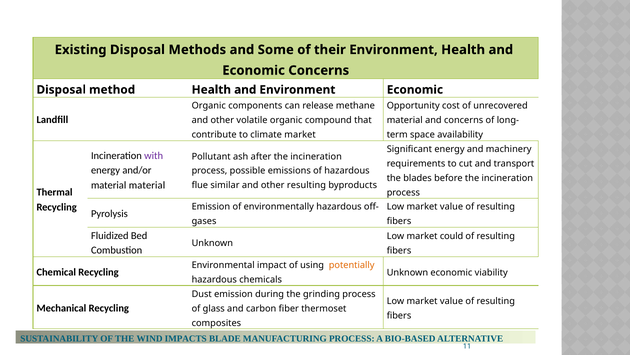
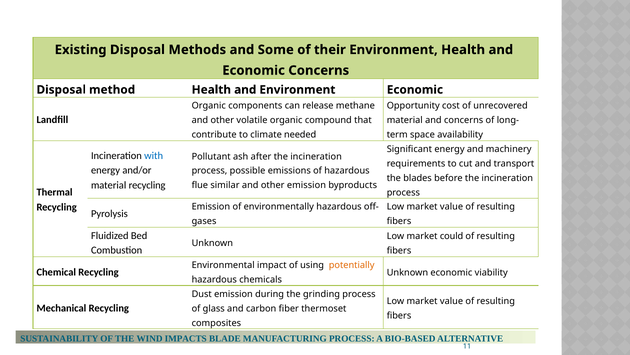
climate market: market -> needed (300, 135)
with colour: purple -> blue (154, 155)
material material: material -> recycling (147, 185)
other resulting: resulting -> emission (306, 185)
